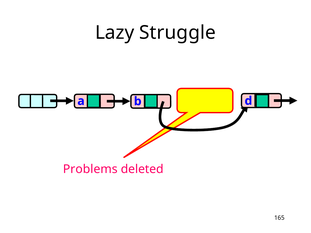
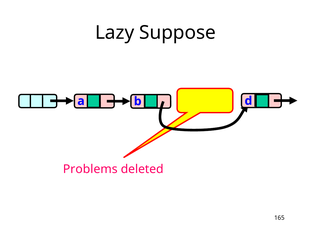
Struggle: Struggle -> Suppose (178, 33)
